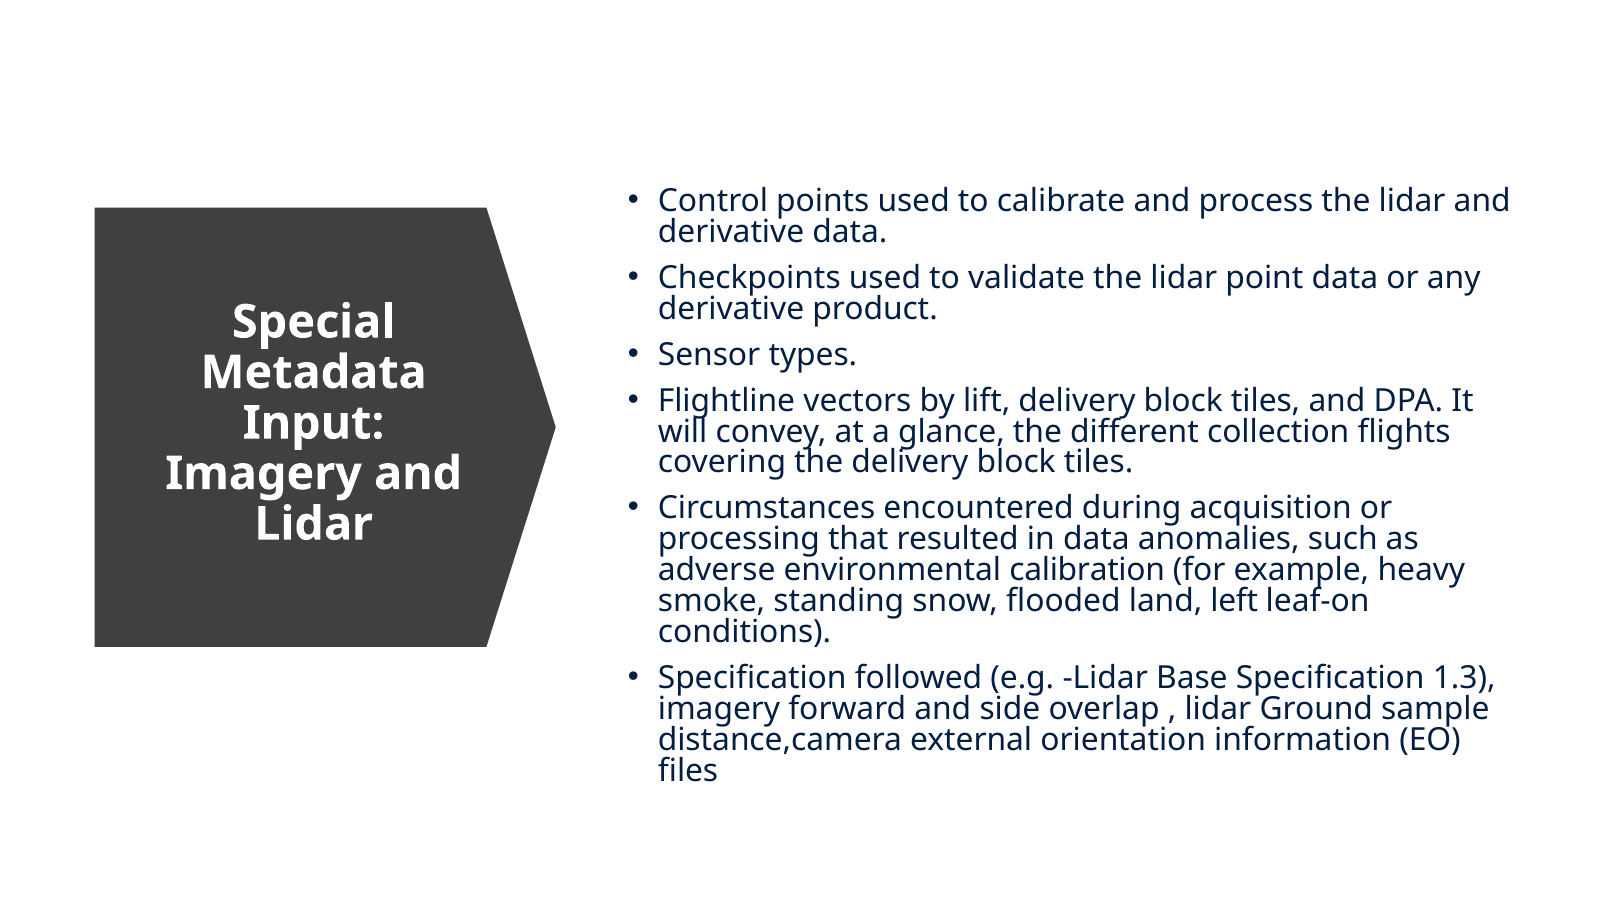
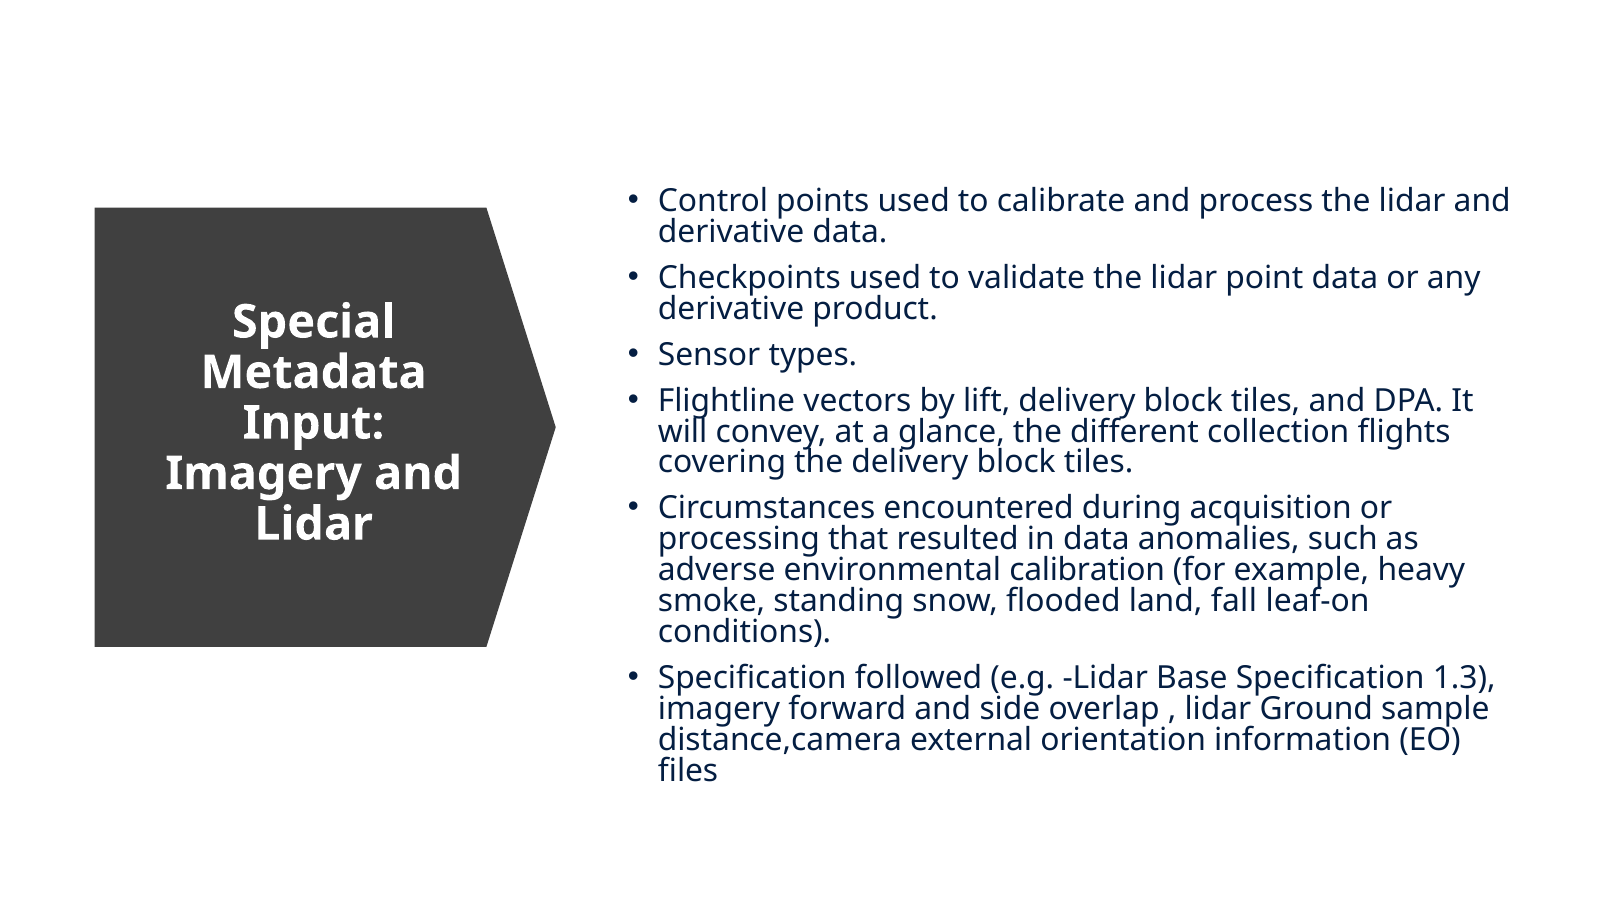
left: left -> fall (1234, 601)
